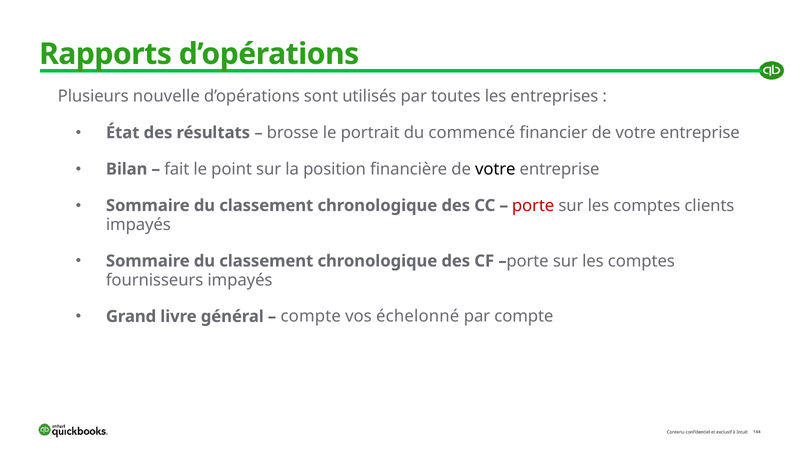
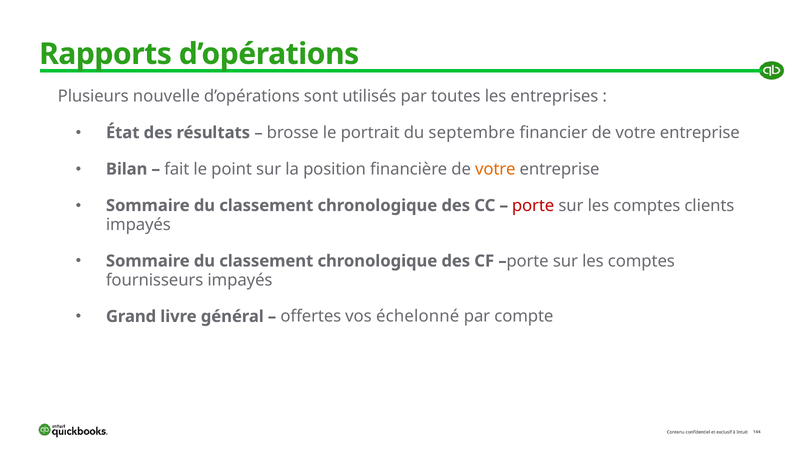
commencé: commencé -> septembre (472, 133)
votre colour: black -> orange (495, 169)
compte: compte -> offertes (311, 317)
